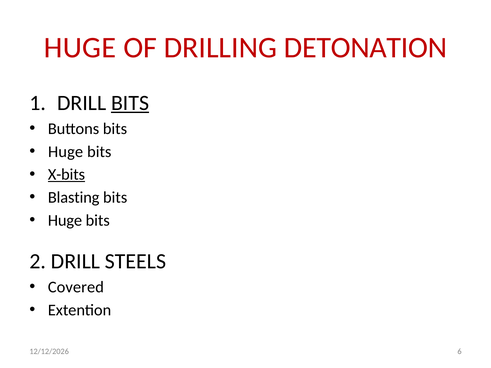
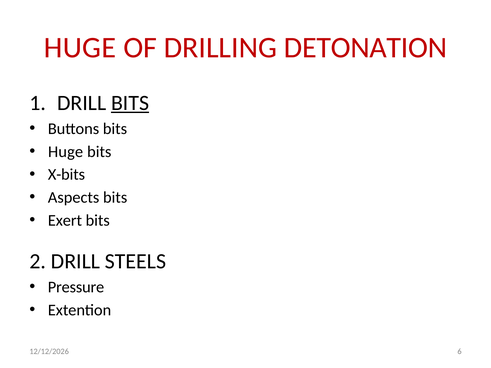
X-bits underline: present -> none (66, 175)
Blasting: Blasting -> Aspects (74, 198)
Huge: Huge -> Exert (65, 220)
Covered: Covered -> Pressure (76, 287)
